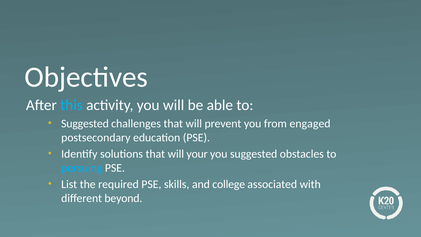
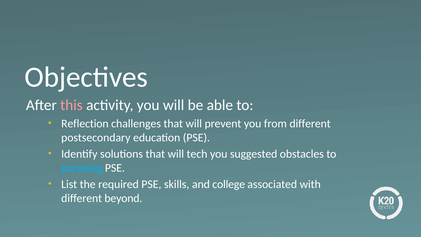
this colour: light blue -> pink (71, 105)
Suggested: Suggested -> Reflection (85, 123)
from engaged: engaged -> different (310, 123)
your: your -> tech (197, 154)
